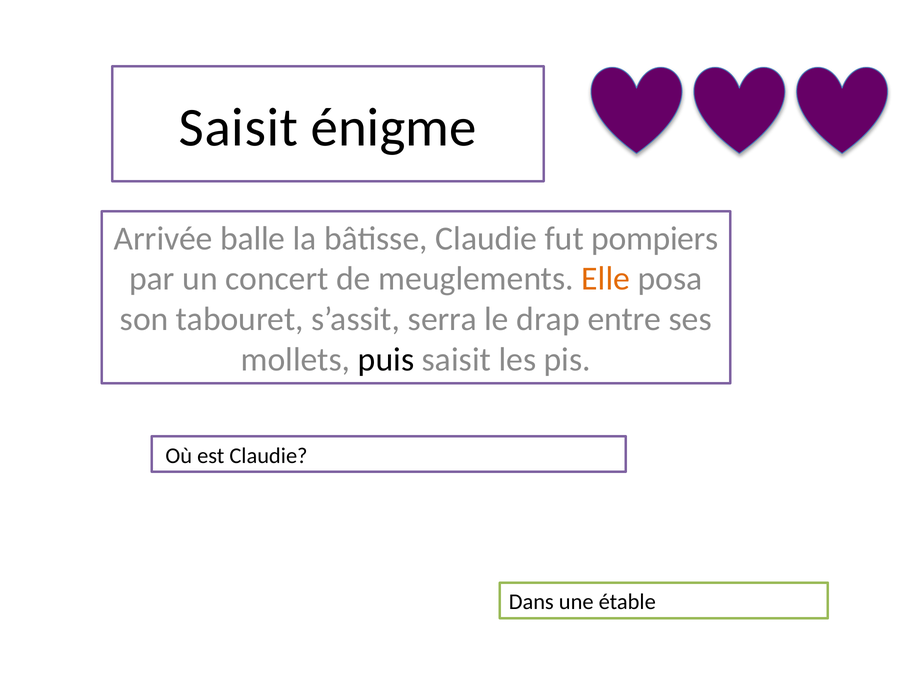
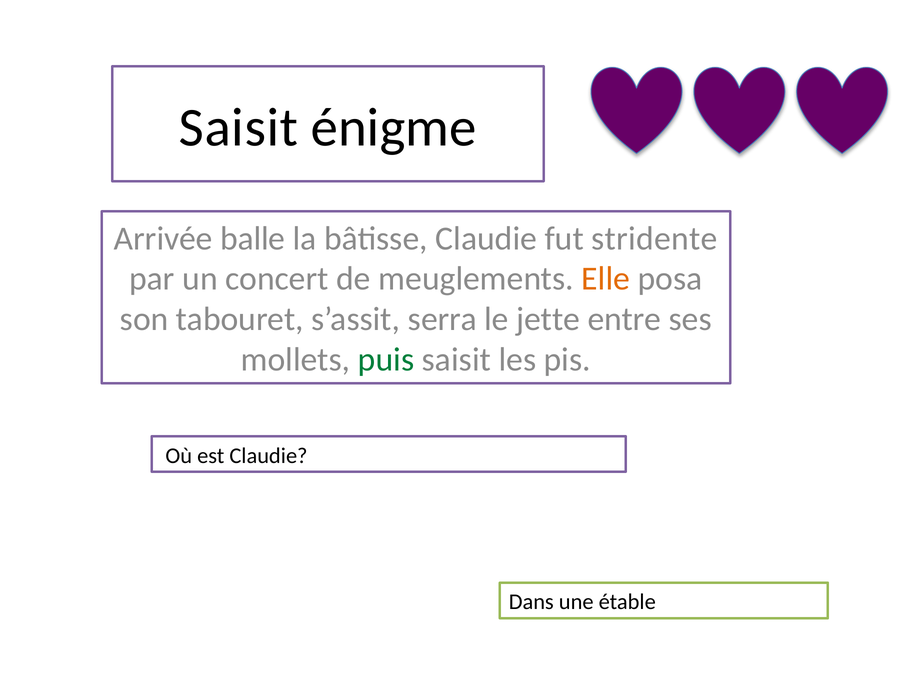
pompiers: pompiers -> stridente (655, 239)
drap: drap -> jette (548, 320)
puis colour: black -> green (386, 360)
